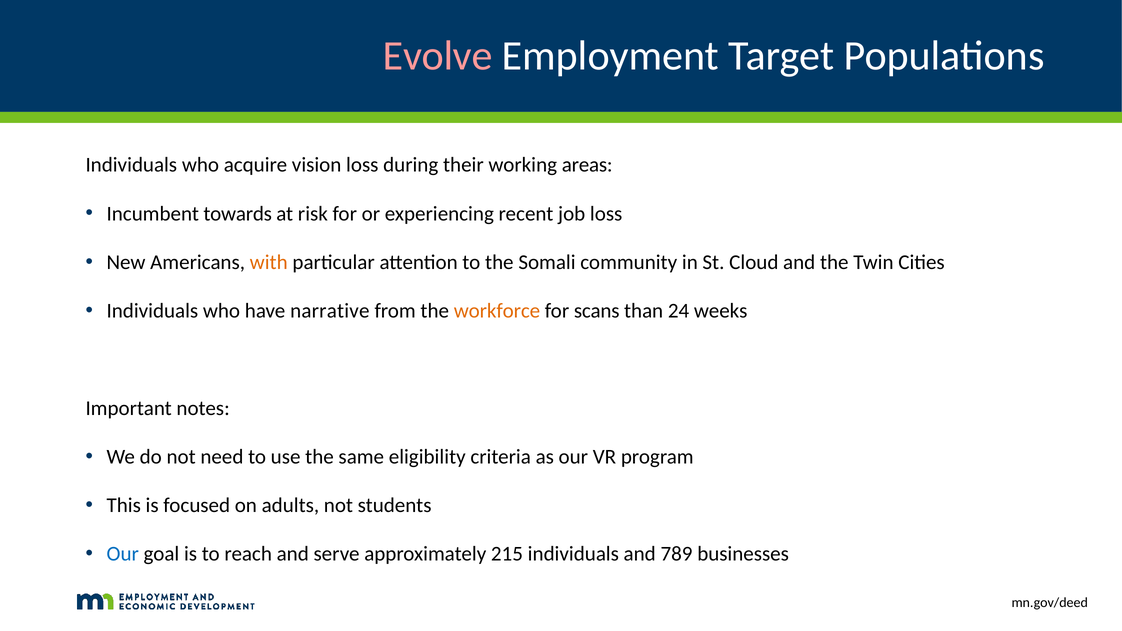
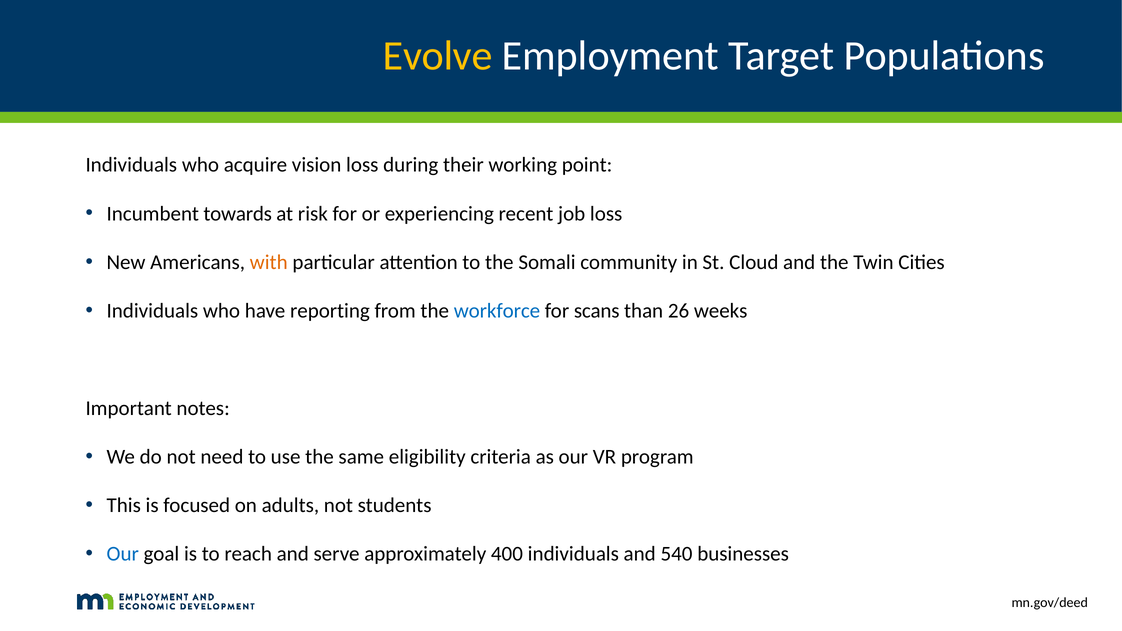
Evolve colour: pink -> yellow (438, 56)
areas: areas -> point (587, 165)
narrative: narrative -> reporting (330, 311)
workforce colour: orange -> blue (497, 311)
24: 24 -> 26 (679, 311)
215: 215 -> 400 (507, 554)
789: 789 -> 540 (677, 554)
